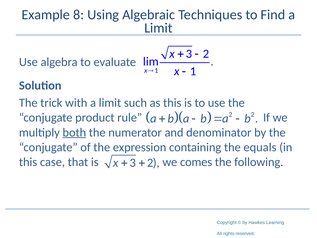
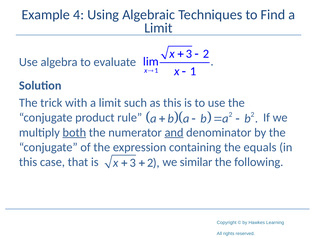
8: 8 -> 4 (79, 15)
and underline: none -> present (174, 132)
comes: comes -> similar (196, 162)
